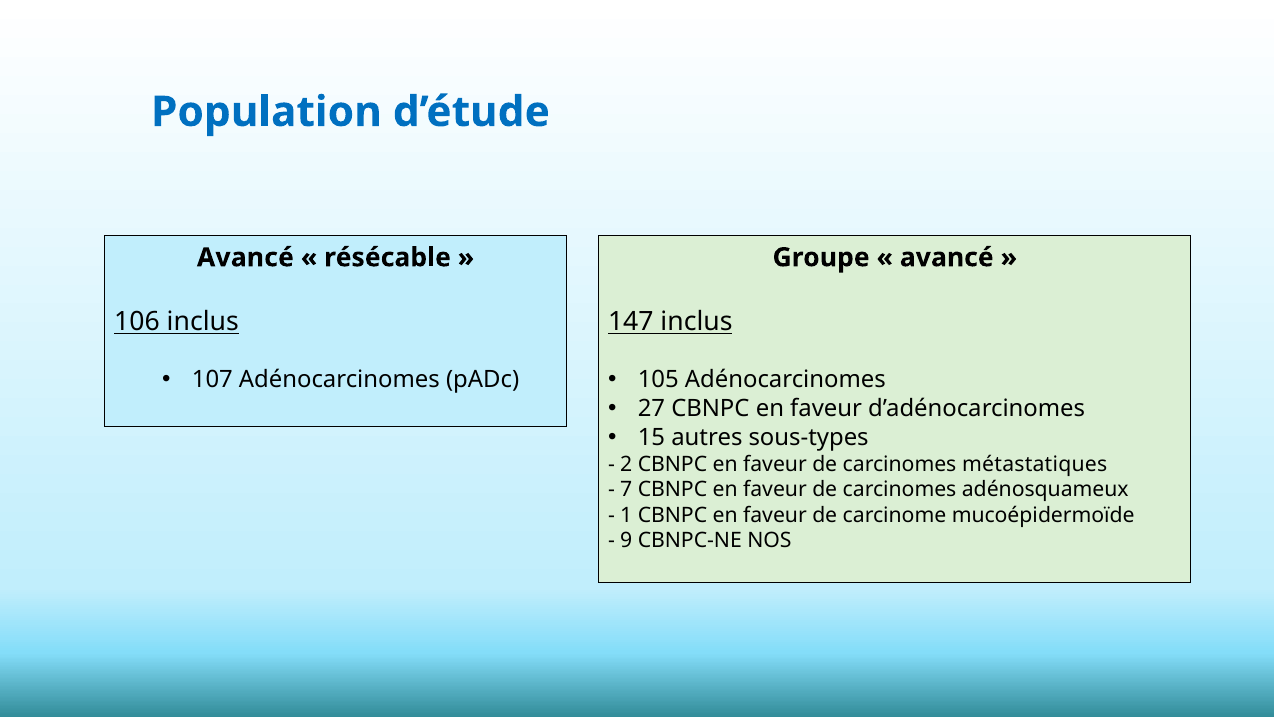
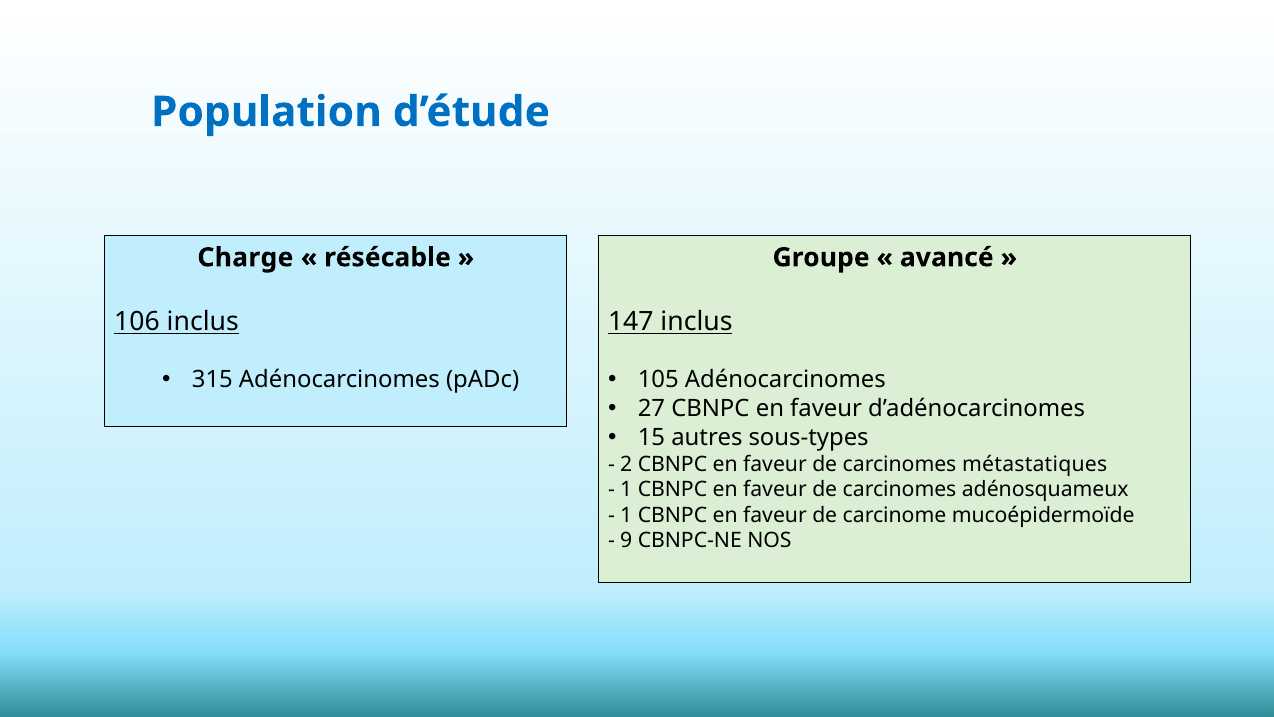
Avancé: Avancé -> Charge (245, 257)
107: 107 -> 315 (212, 380)
7: 7 -> 1 (626, 490)
